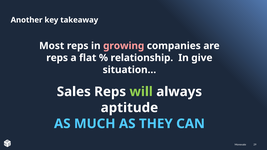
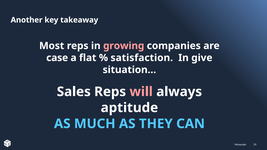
reps: reps -> case (57, 58)
relationship: relationship -> satisfaction (142, 58)
will colour: light green -> pink (141, 92)
